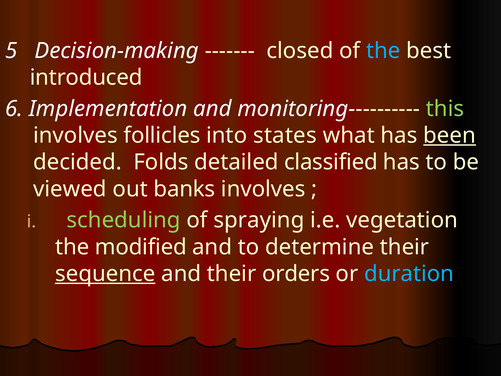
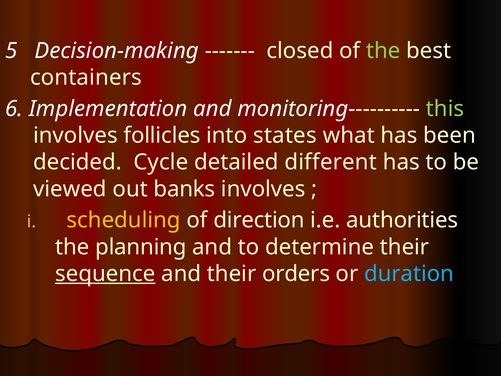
the colour: light blue -> light green (383, 51)
introduced: introduced -> containers (86, 78)
been underline: present -> none (450, 135)
Folds: Folds -> Cycle (161, 162)
classified: classified -> different (331, 162)
scheduling colour: light green -> yellow (124, 220)
spraying: spraying -> direction (259, 220)
vegetation: vegetation -> authorities (402, 220)
modified: modified -> planning (141, 247)
